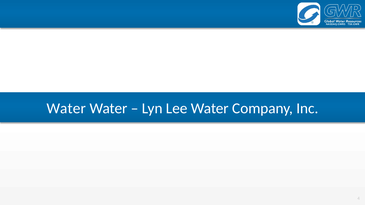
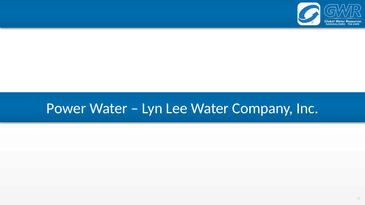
Water: Water -> Power (66, 109)
